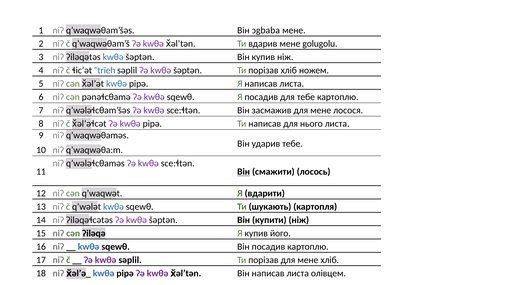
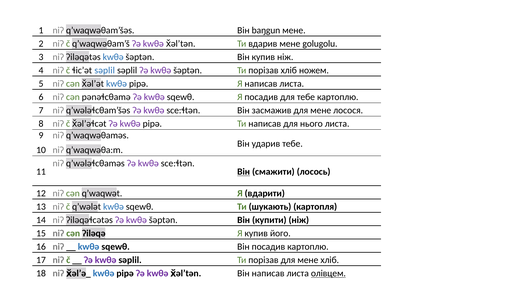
ɔgbaba: ɔgbaba -> baŋgun (266, 30)
ɬic’ət ⁿtrīeh: ⁿtrīeh -> səplil (105, 70)
олівцем underline: none -> present (328, 273)
